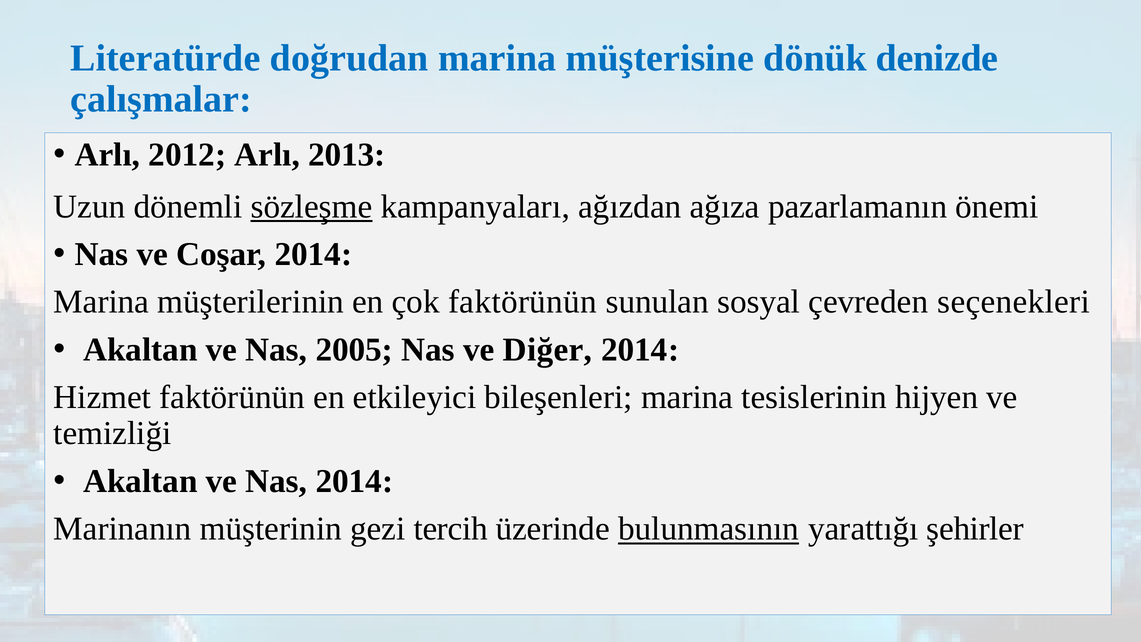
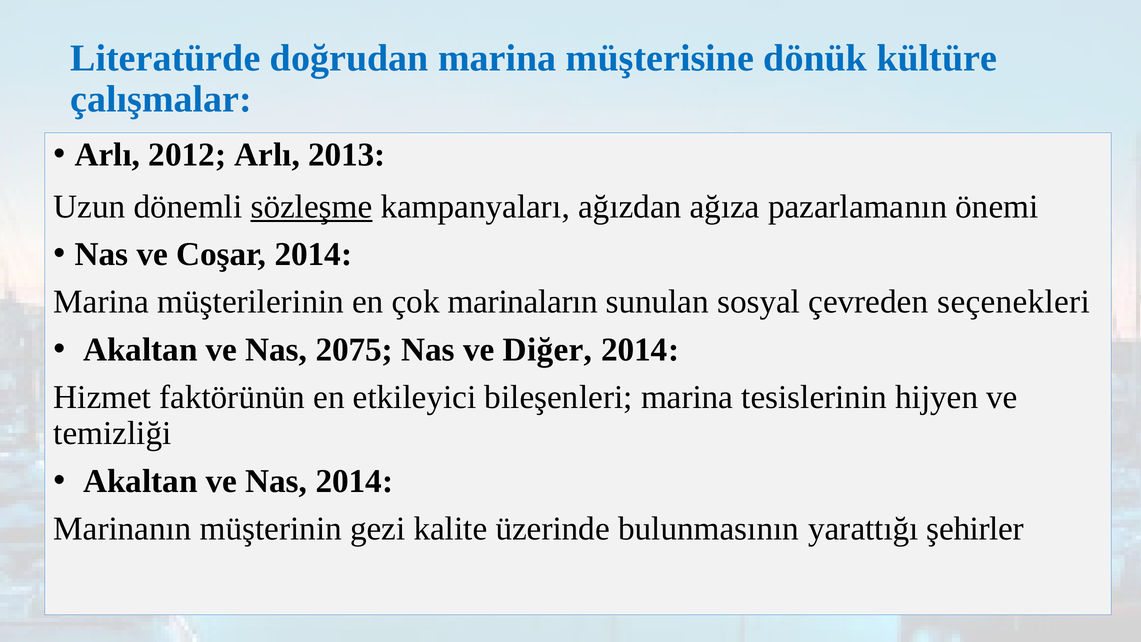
denizde: denizde -> kültüre (937, 58)
çok faktörünün: faktörünün -> marinaların (523, 302)
2005: 2005 -> 2075 (354, 350)
tercih: tercih -> kalite (450, 529)
bulunmasının underline: present -> none (709, 529)
